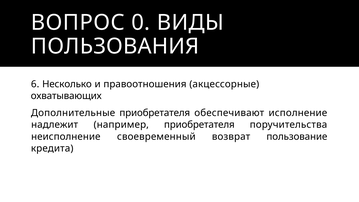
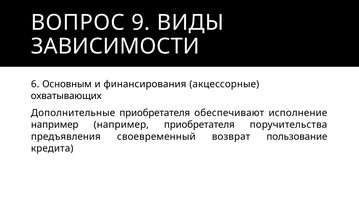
0: 0 -> 9 (141, 22)
ПОЛЬЗОВАНИЯ: ПОЛЬЗОВАНИЯ -> ЗАВИСИМОСТИ (115, 46)
Несколько: Несколько -> Основным (67, 84)
правоотношения: правоотношения -> финансирования (145, 84)
надлежит: надлежит -> например (55, 125)
неисполнение: неисполнение -> предъявления (66, 137)
